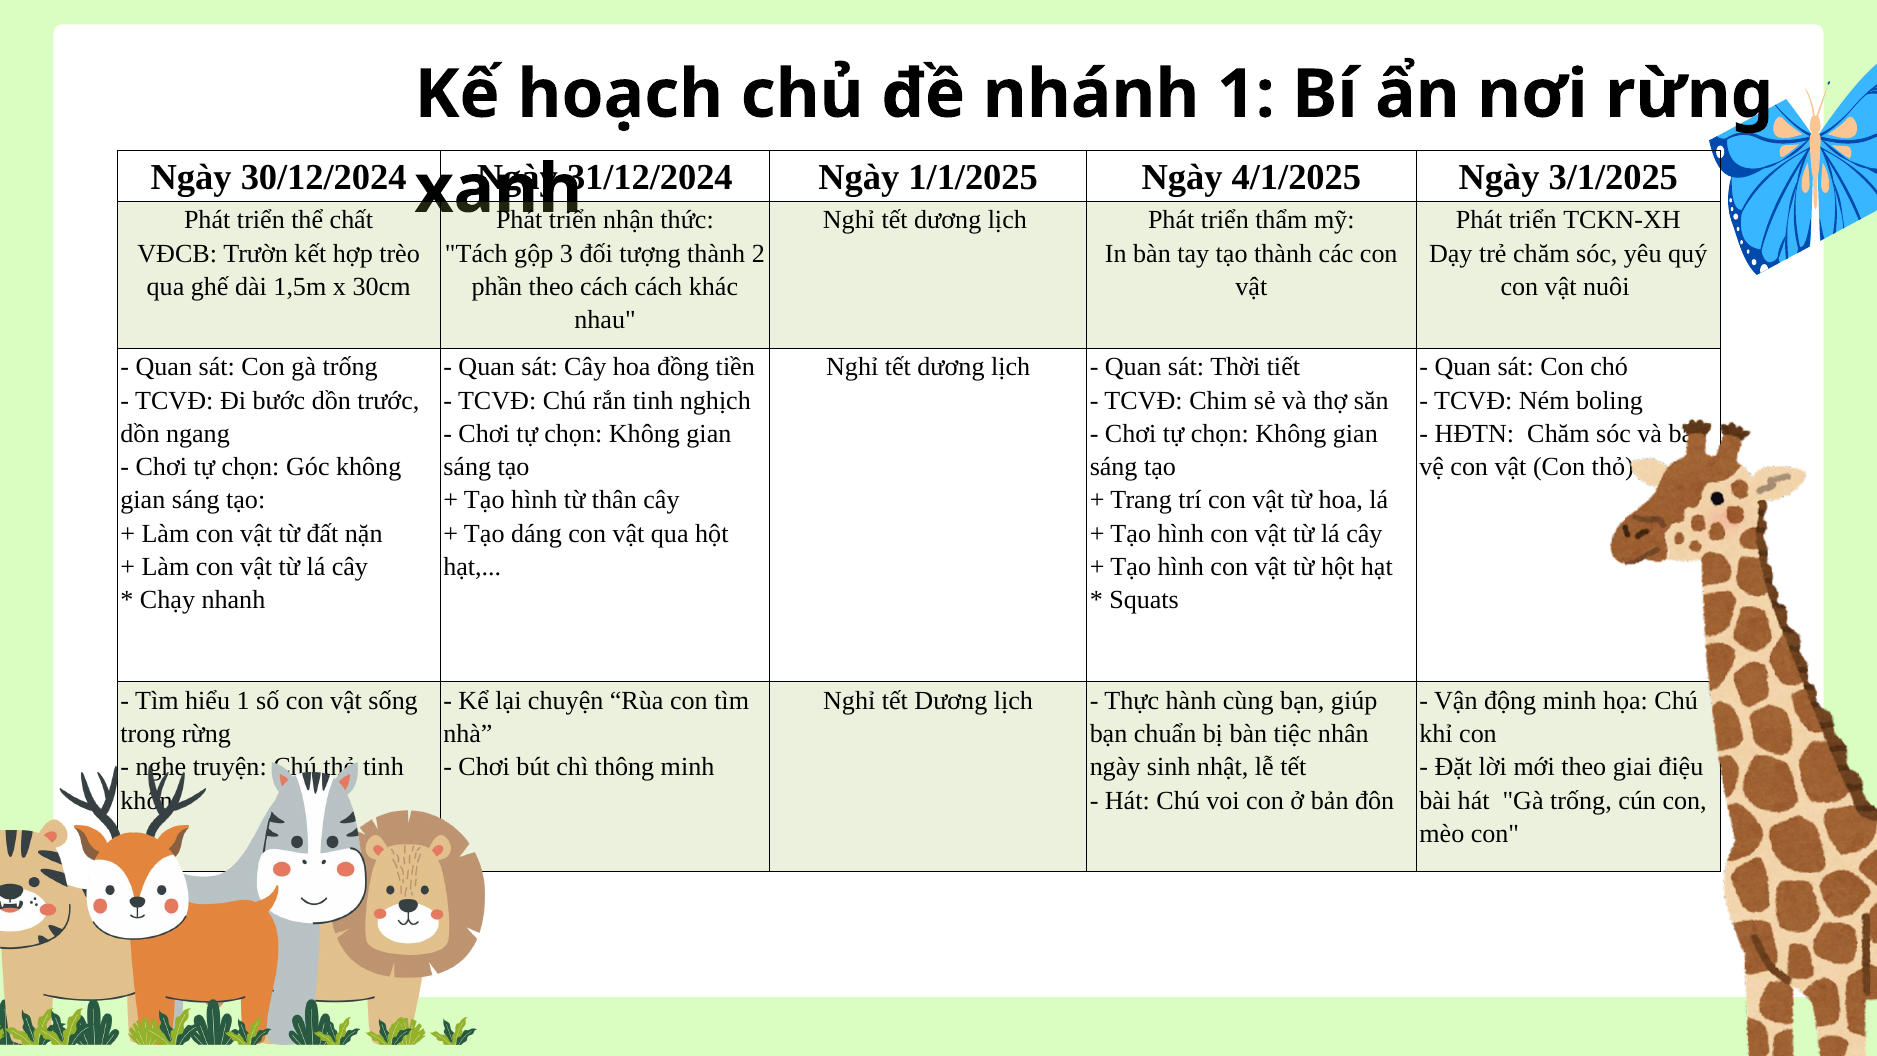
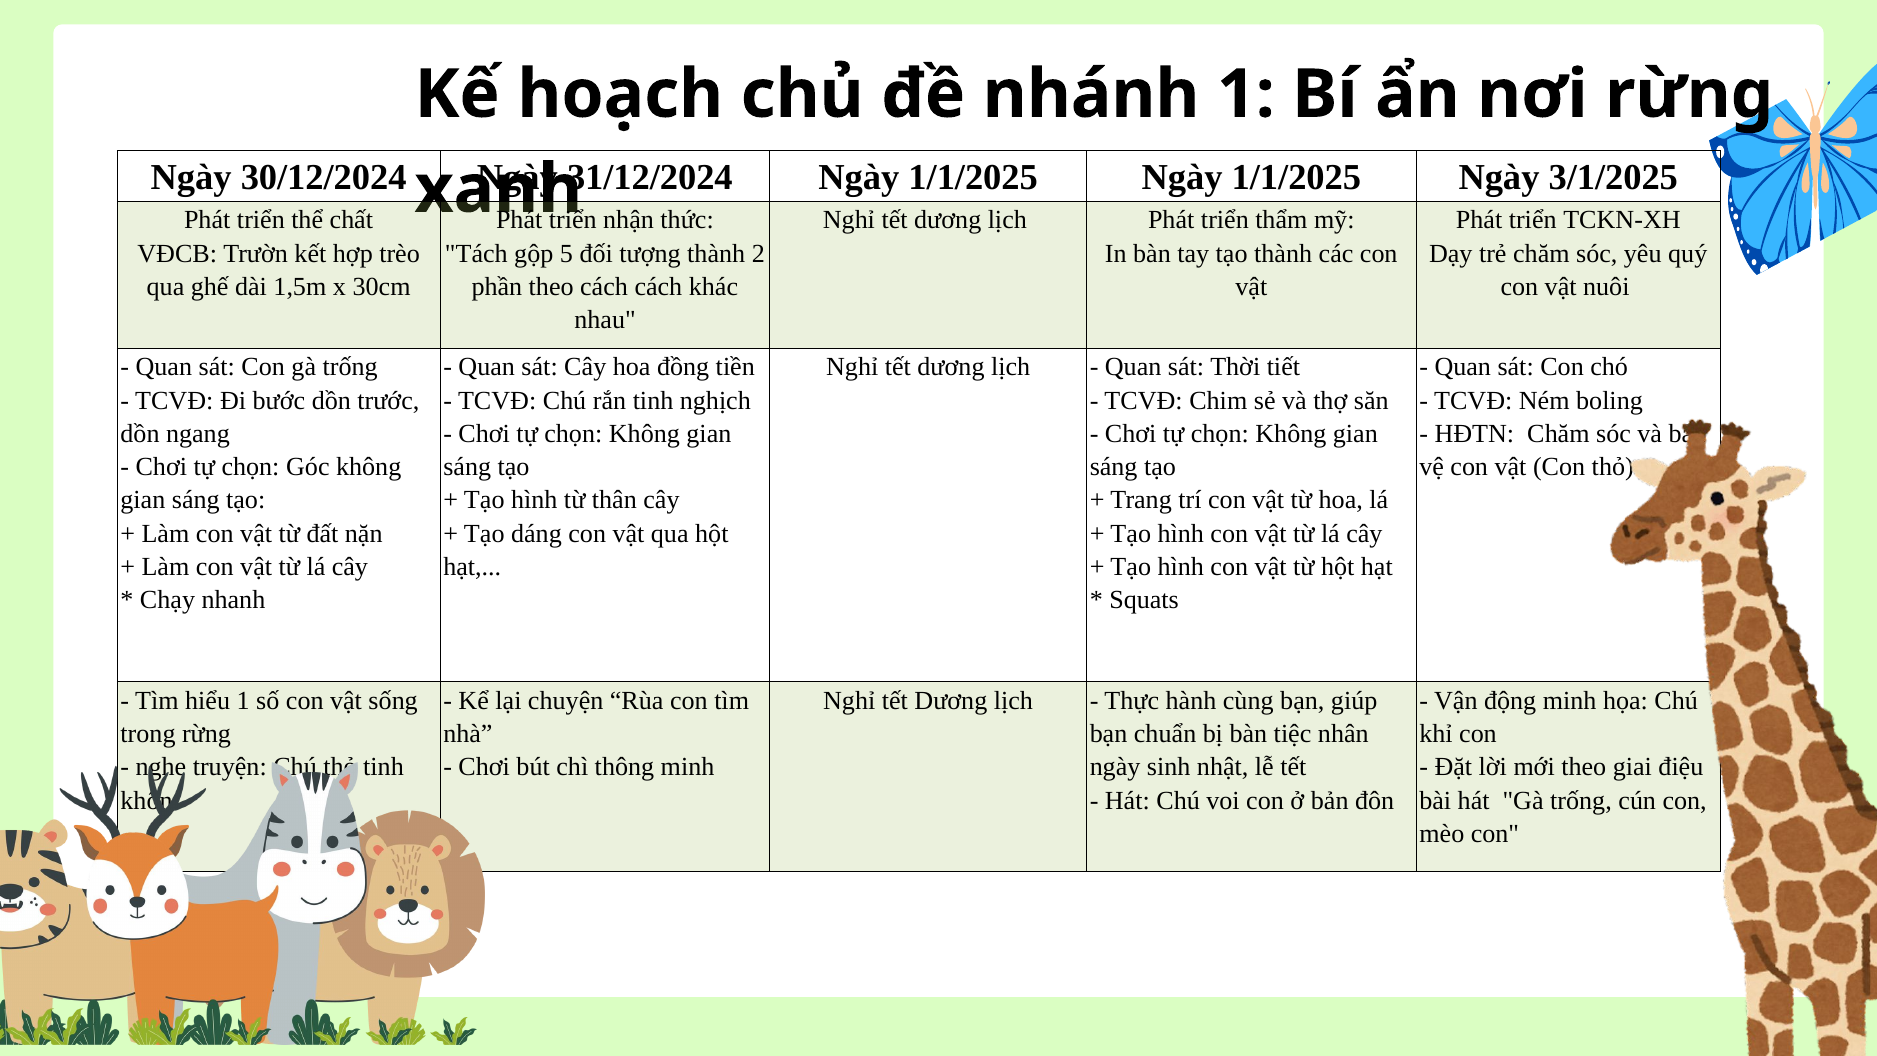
1/1/2025 Ngày 4/1/2025: 4/1/2025 -> 1/1/2025 (1296, 177)
3: 3 -> 5 (566, 253)
